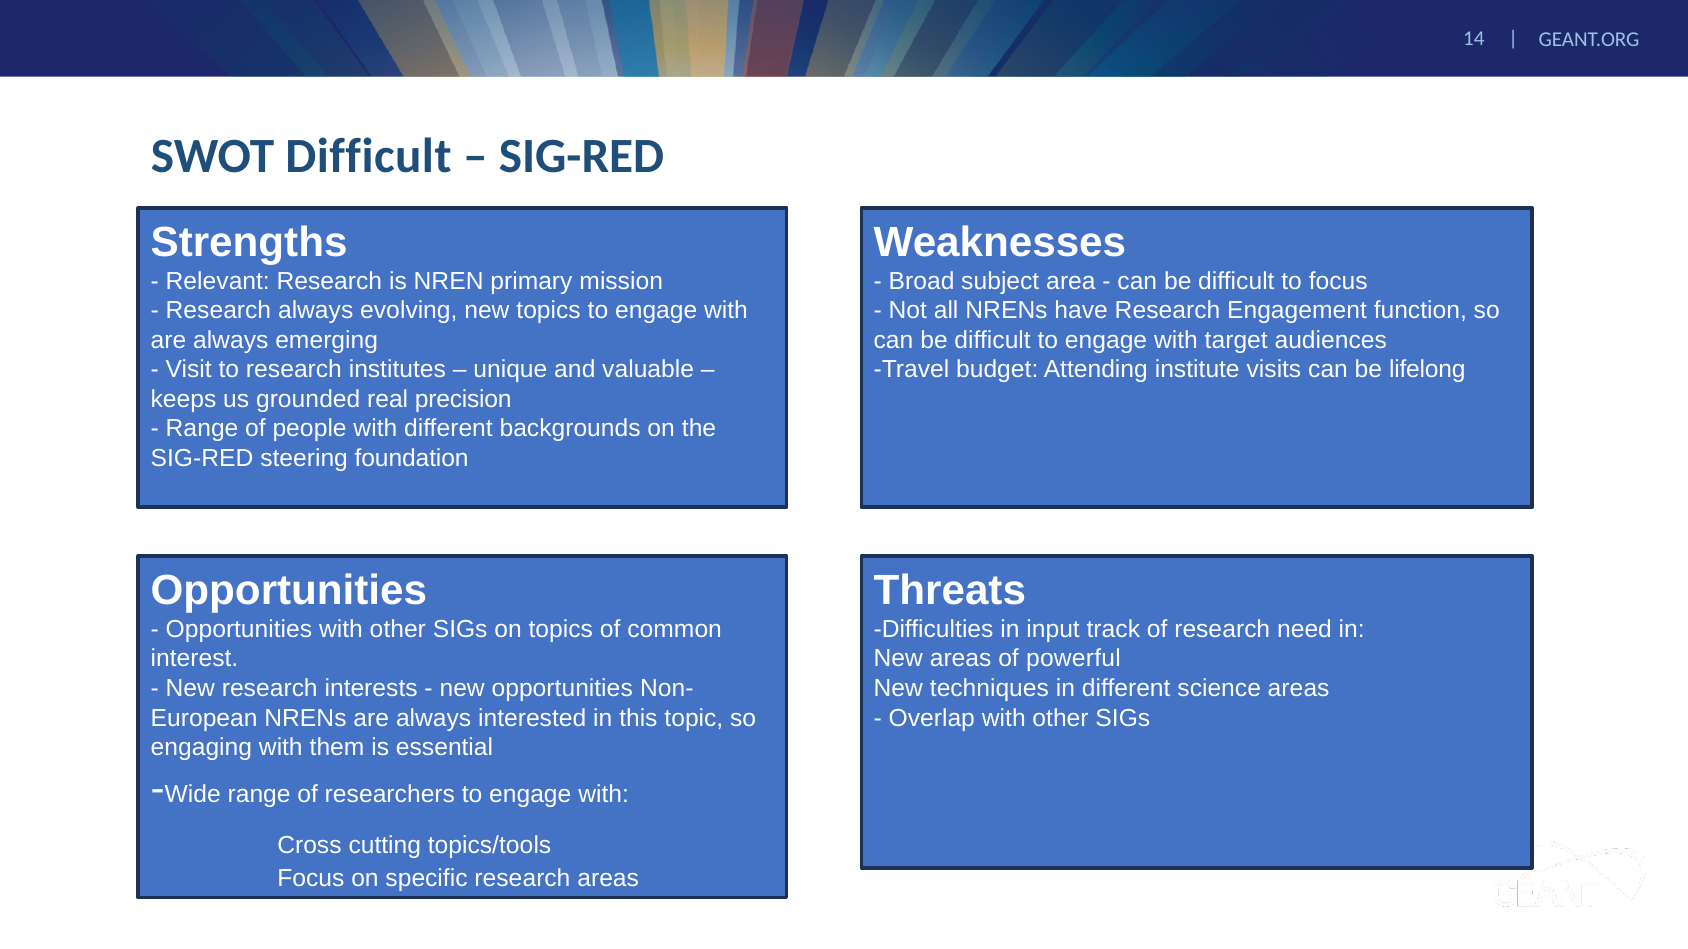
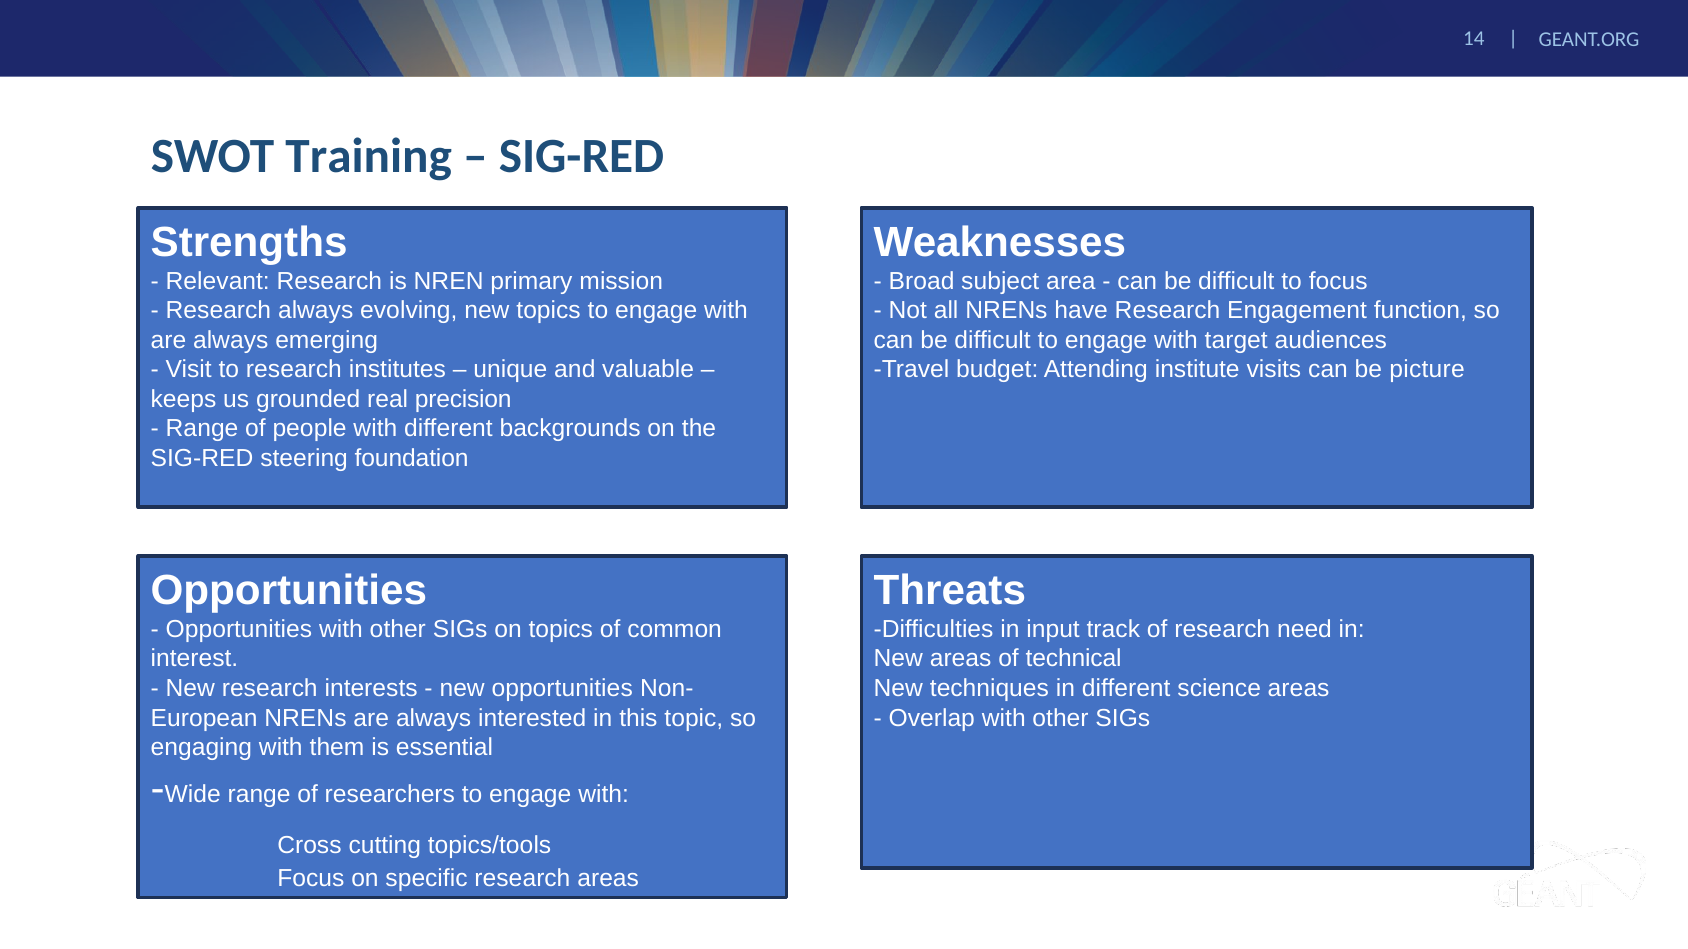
SWOT Difficult: Difficult -> Training (369, 157)
lifelong: lifelong -> picture (1427, 370)
powerful: powerful -> technical (1074, 659)
